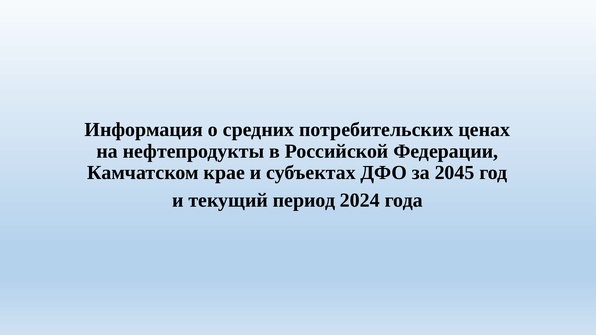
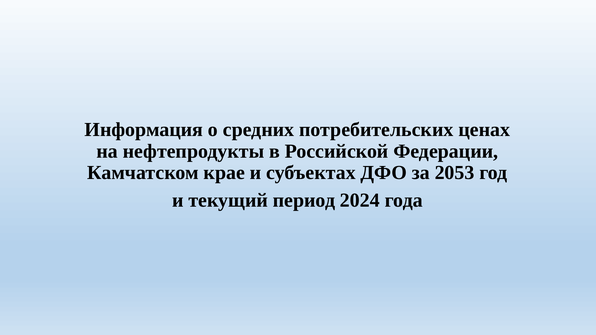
2045: 2045 -> 2053 (455, 173)
